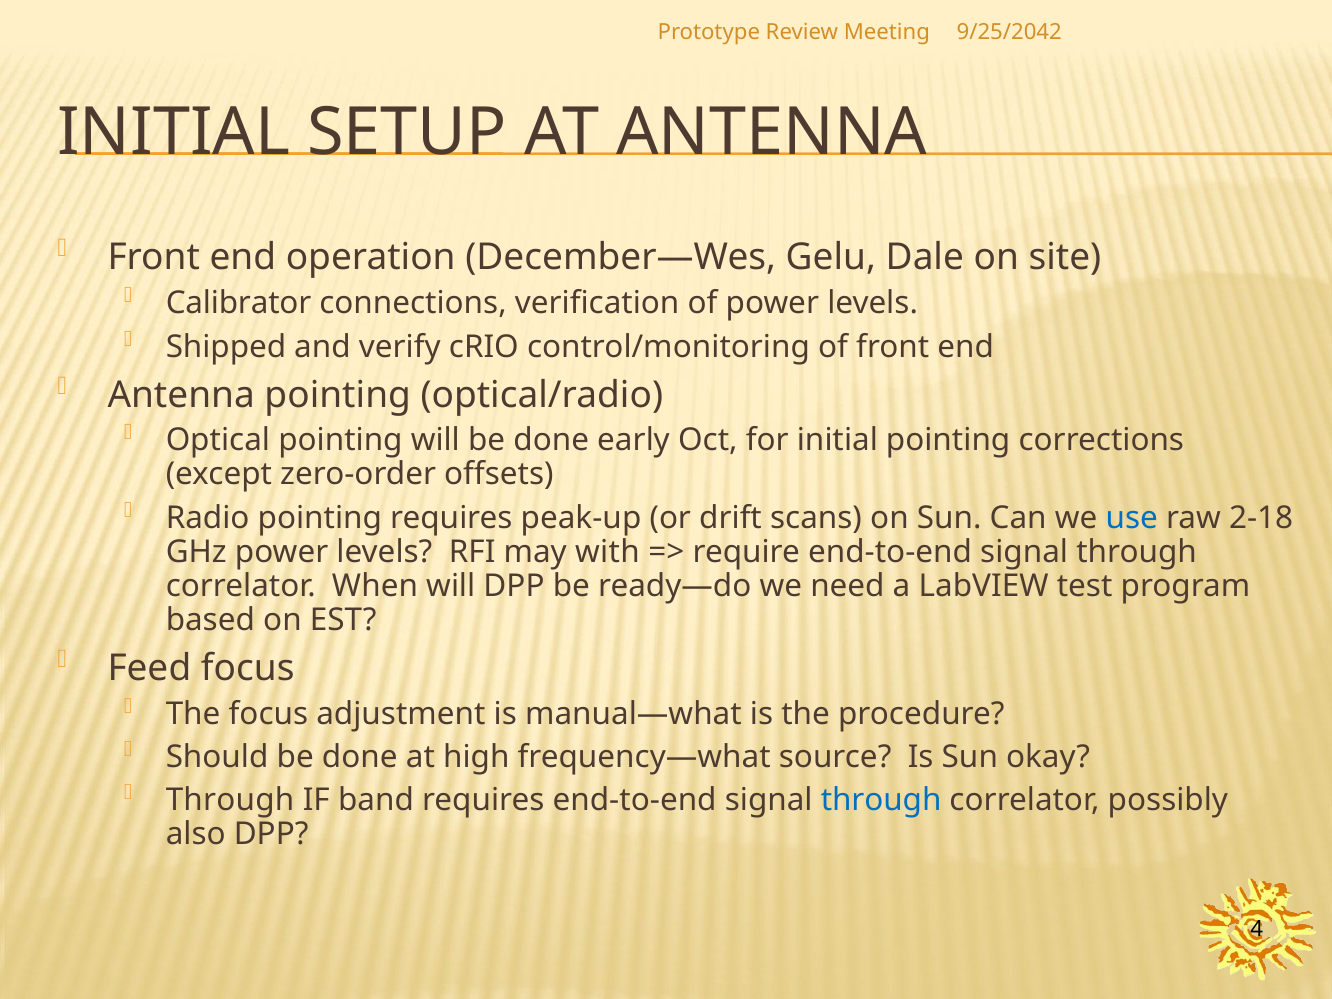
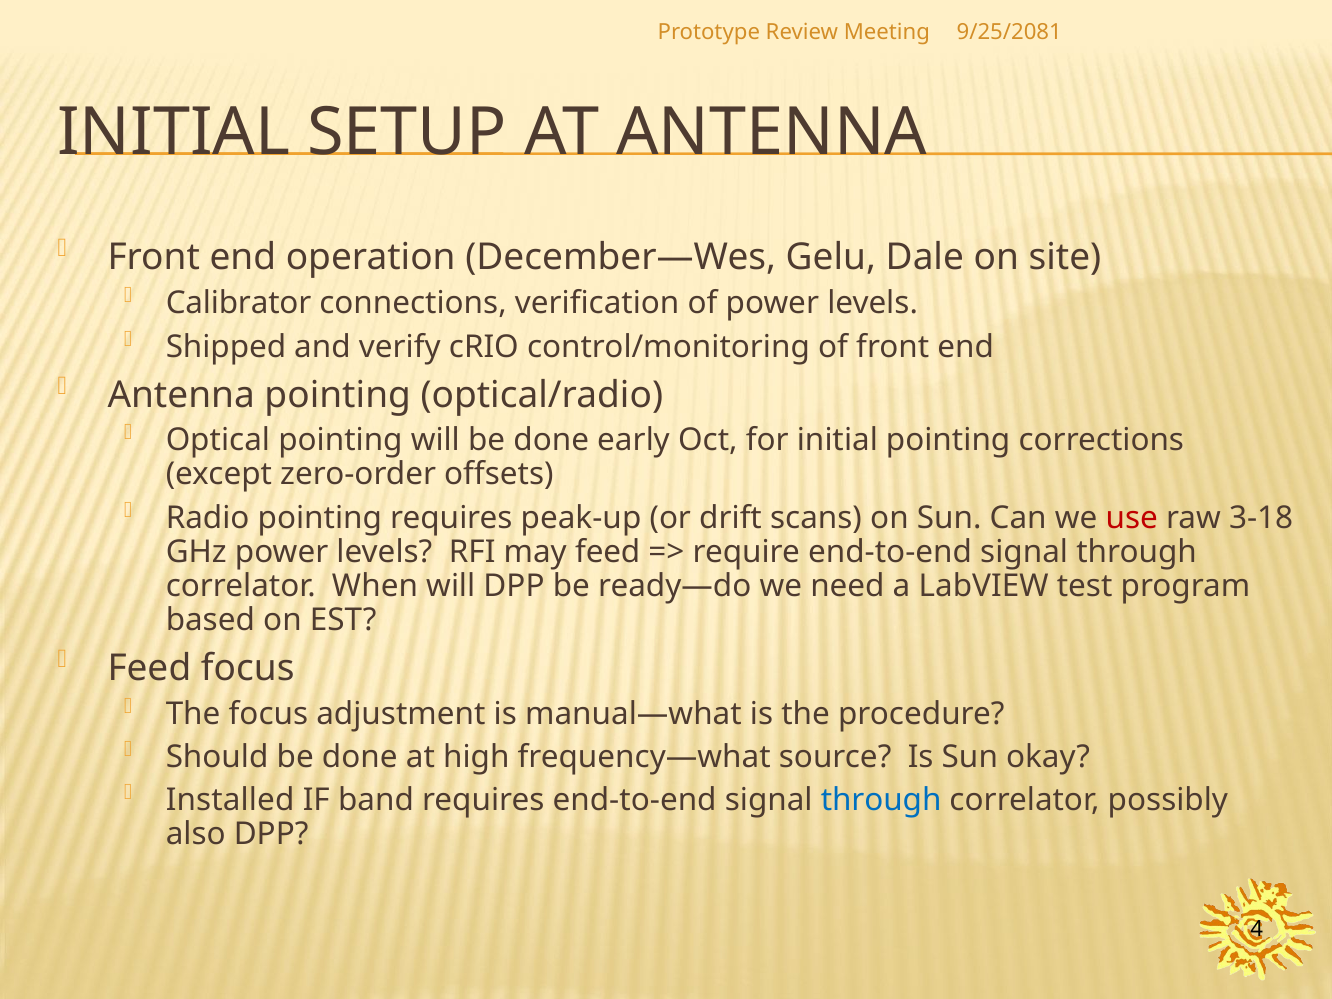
9/25/2042: 9/25/2042 -> 9/25/2081 (1009, 33)
use colour: blue -> red (1132, 518)
2-18: 2-18 -> 3-18 (1261, 518)
may with: with -> feed (608, 552)
Through: Through -> Installed (230, 800)
